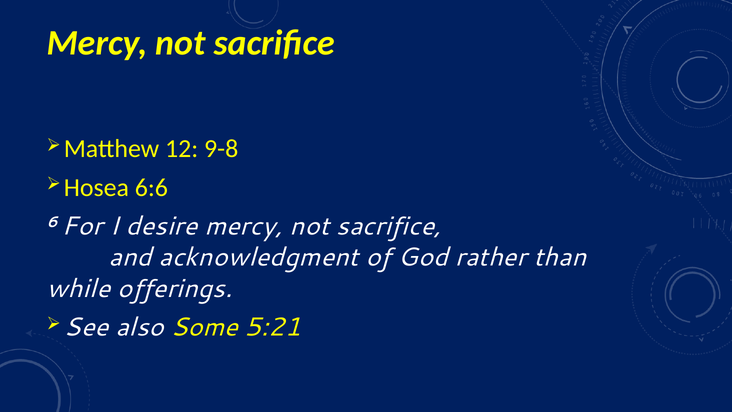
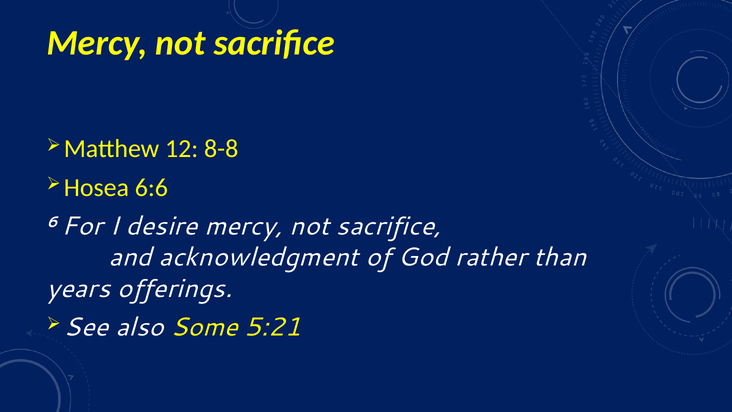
9-8: 9-8 -> 8-8 (221, 149)
while: while -> years (78, 288)
